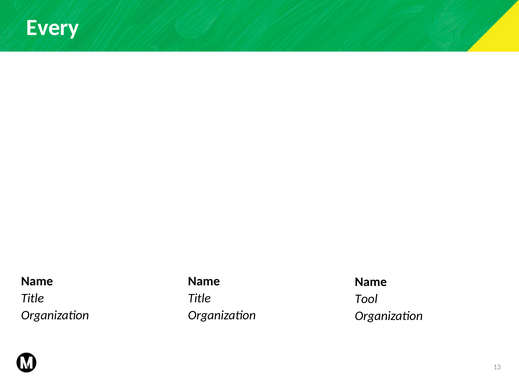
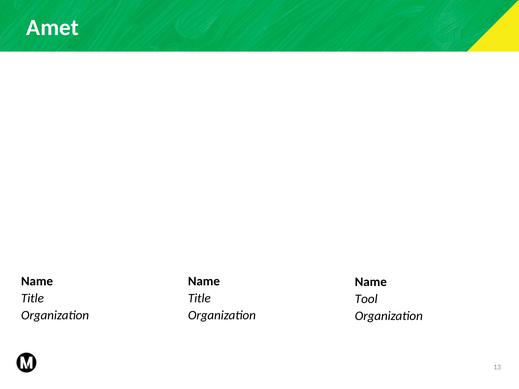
Every: Every -> Amet (53, 28)
